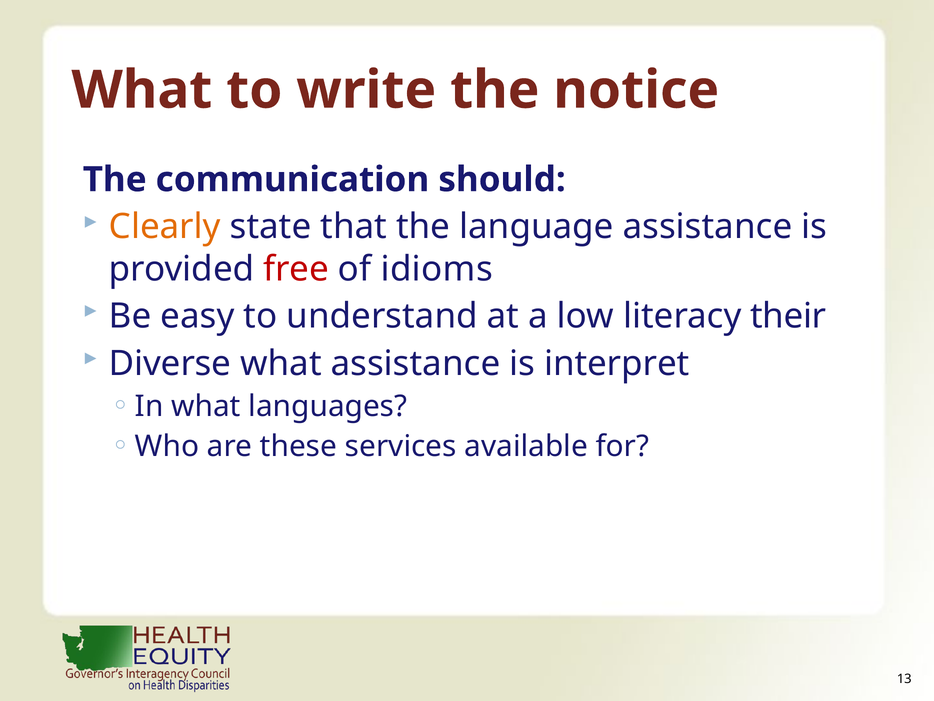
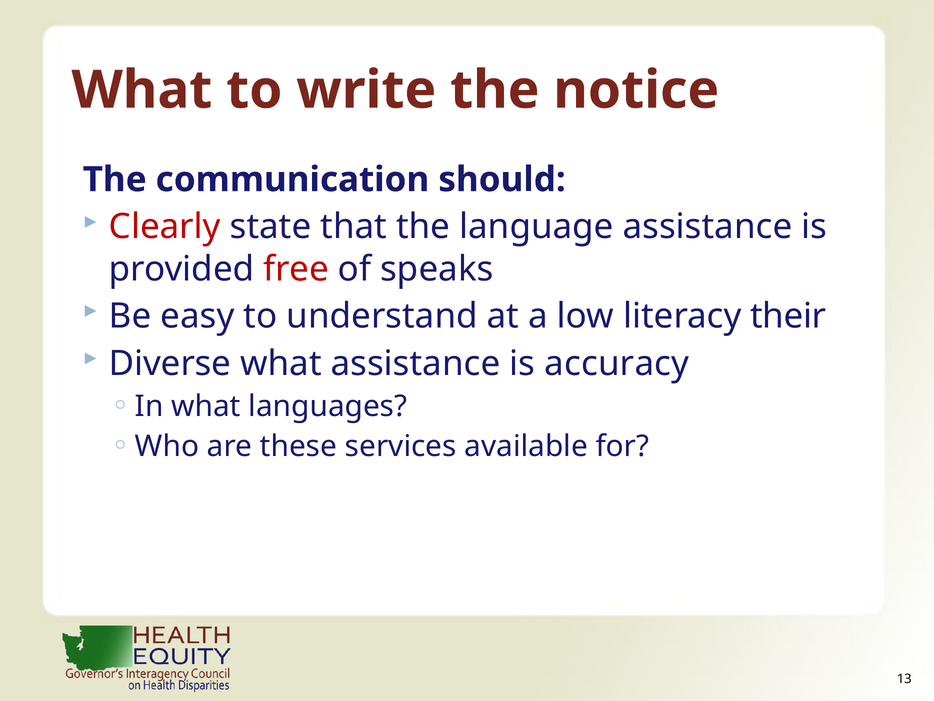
Clearly colour: orange -> red (165, 227)
idioms: idioms -> speaks (437, 269)
interpret: interpret -> accuracy (617, 363)
